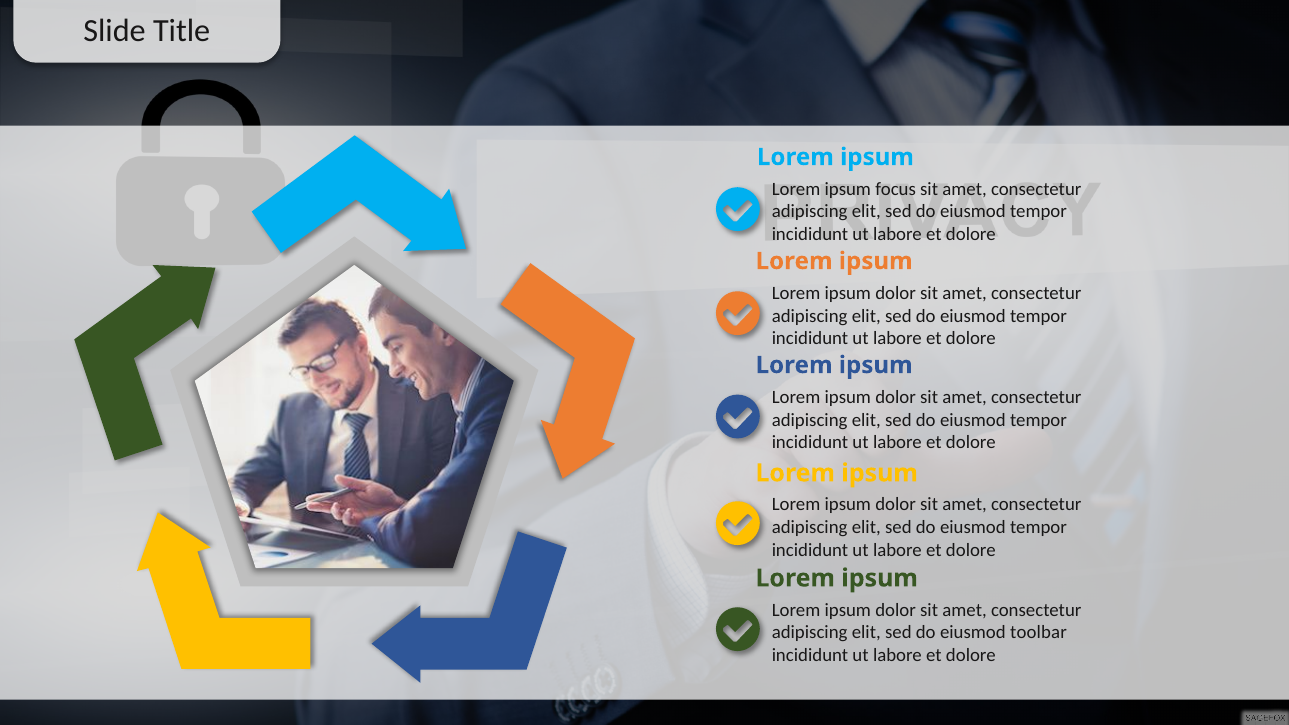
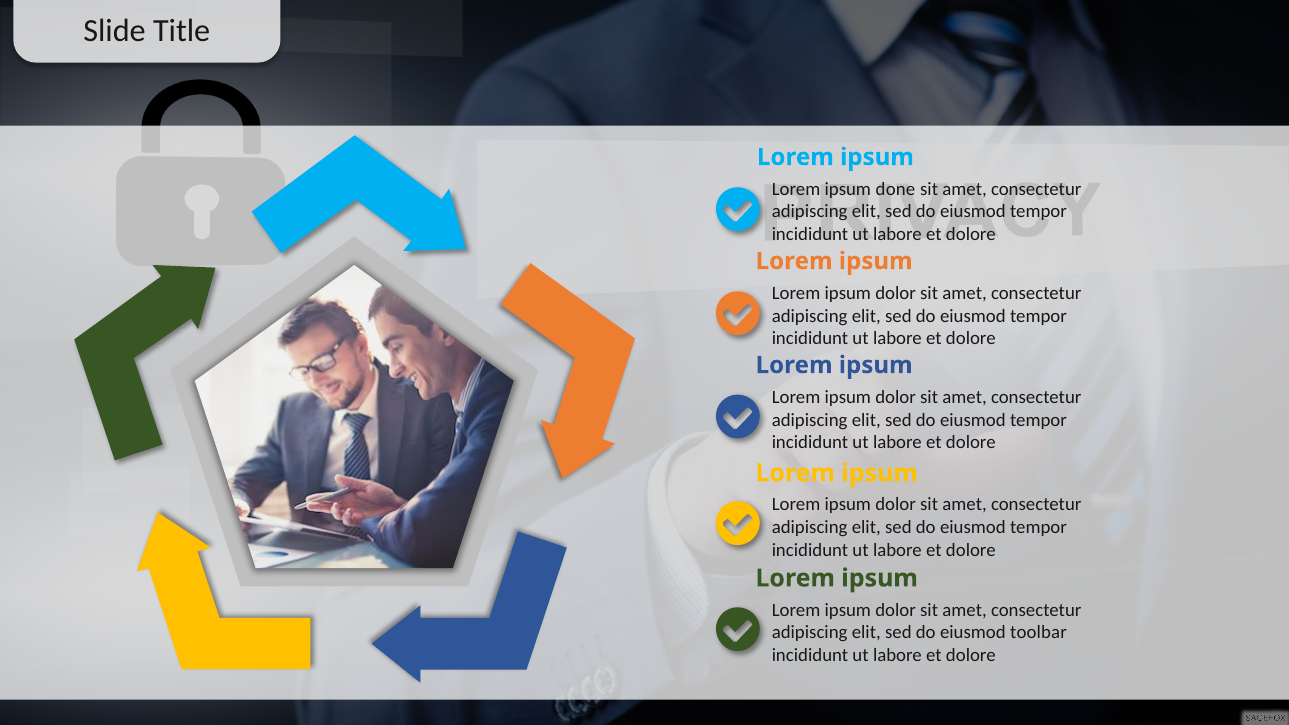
focus: focus -> done (895, 189)
